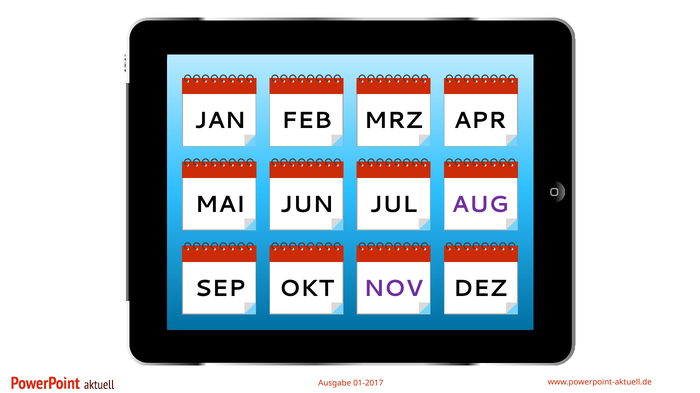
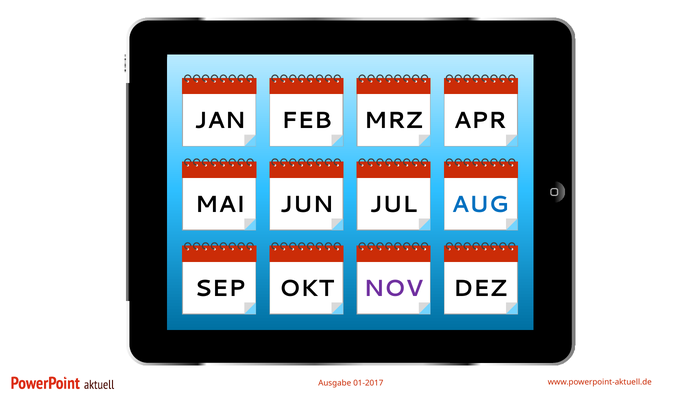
AUG colour: purple -> blue (480, 205)
